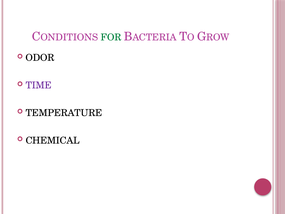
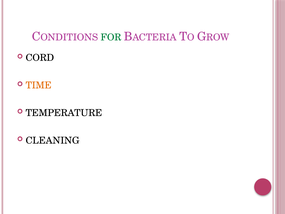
ODOR: ODOR -> CORD (40, 58)
TIME colour: purple -> orange (39, 85)
CHEMICAL: CHEMICAL -> CLEANING (53, 140)
